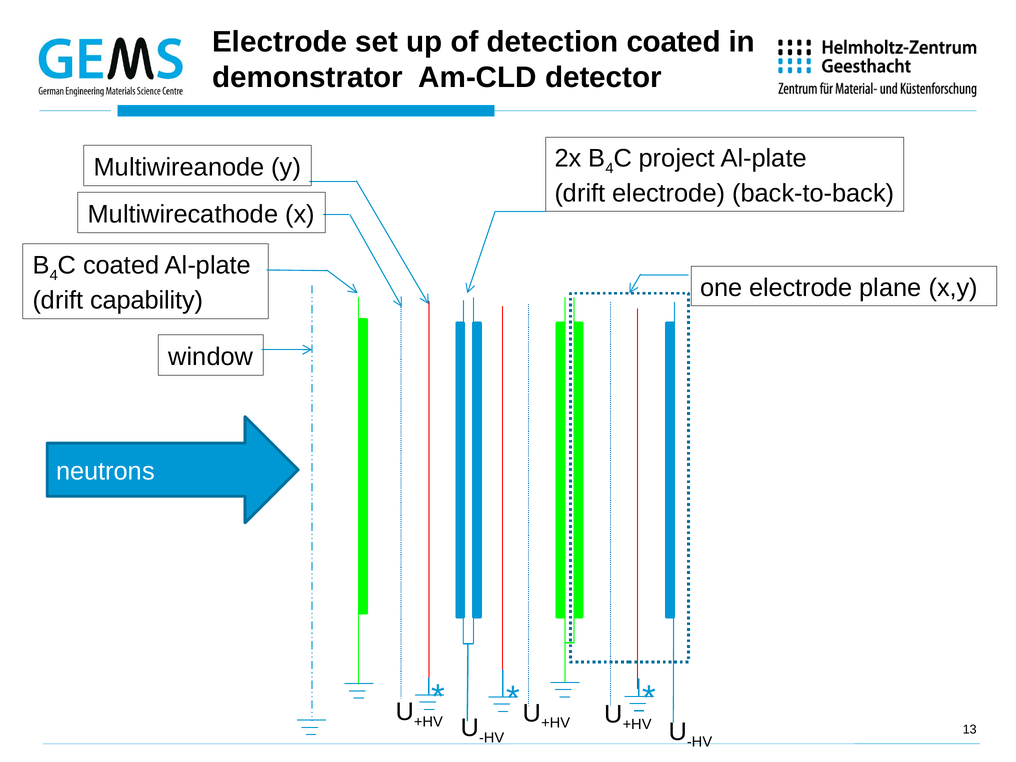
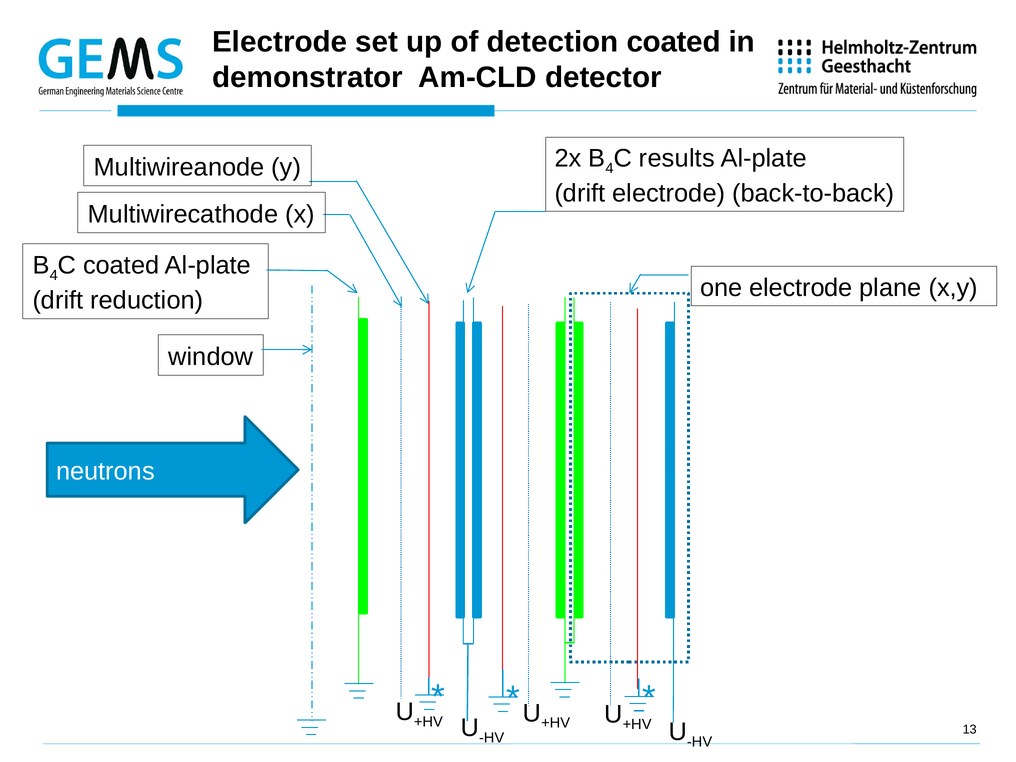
project: project -> results (677, 159)
capability: capability -> reduction (147, 300)
